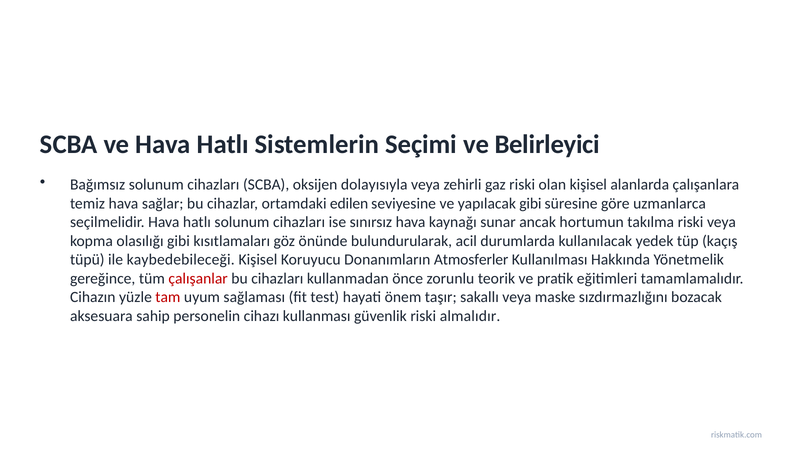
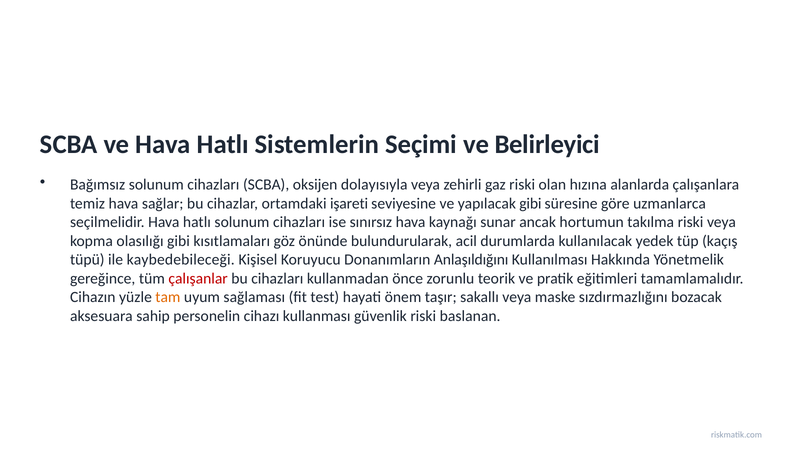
olan kişisel: kişisel -> hızına (588, 185)
edilen: edilen -> işareti (349, 204)
Atmosferler: Atmosferler -> Anlaşıldığını (471, 260)
tam colour: red -> orange (168, 297)
almalıdır: almalıdır -> baslanan (470, 316)
